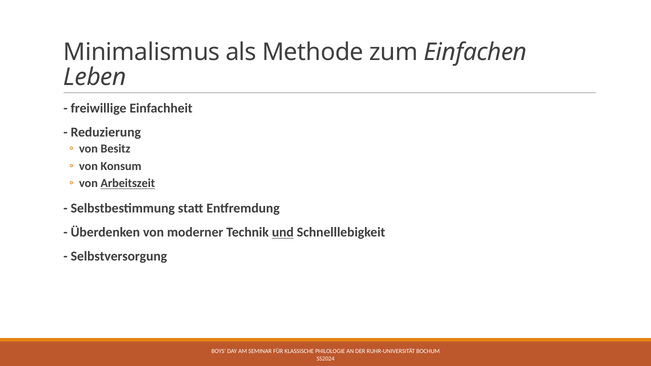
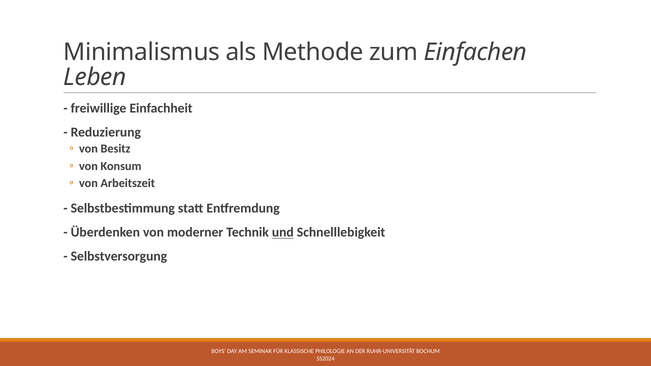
Arbeitszeit underline: present -> none (128, 184)
